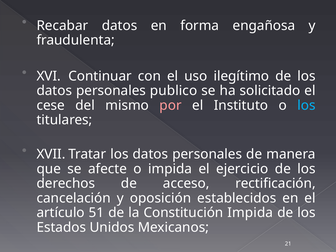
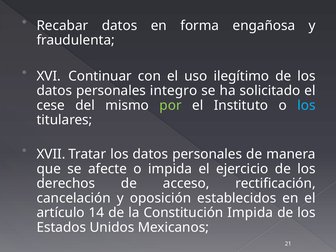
publico: publico -> integro (174, 91)
por colour: pink -> light green (171, 105)
51: 51 -> 14 (96, 213)
